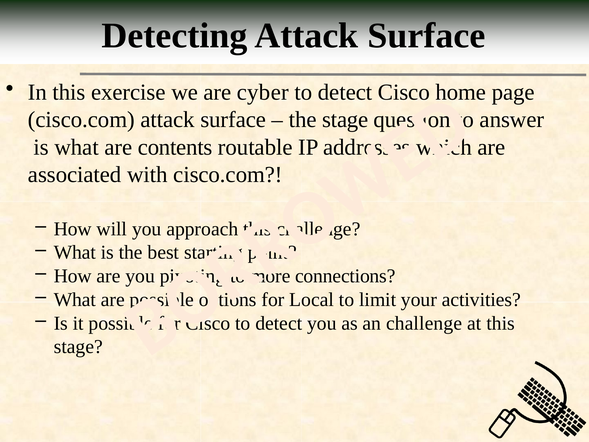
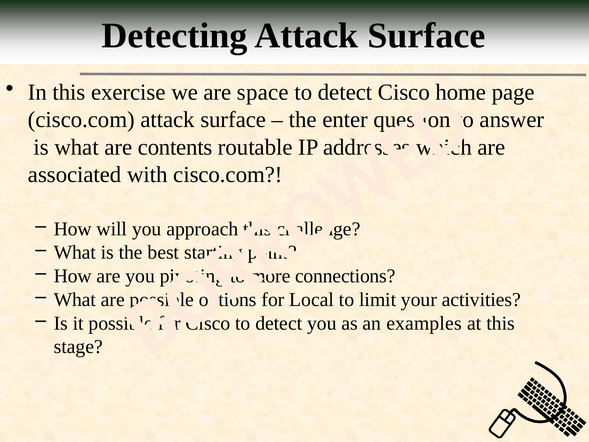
cyber: cyber -> space (263, 92)
the stage: stage -> enter (345, 120)
an challenge: challenge -> examples (424, 323)
